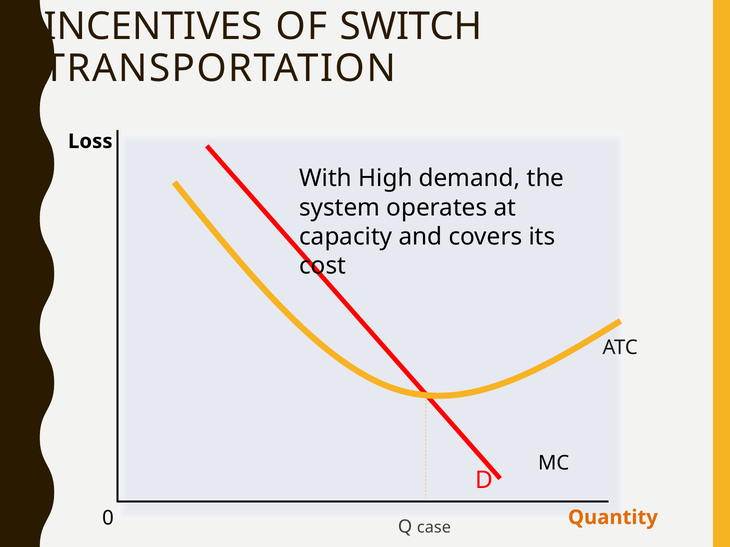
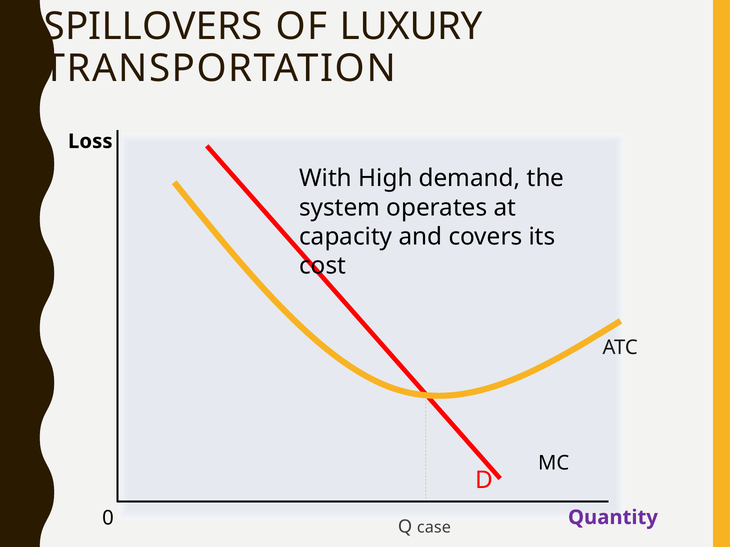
INCENTIVES: INCENTIVES -> SPILLOVERS (153, 27)
SWITCH: SWITCH -> LUXURY (411, 27)
Quantity colour: orange -> purple (613, 518)
